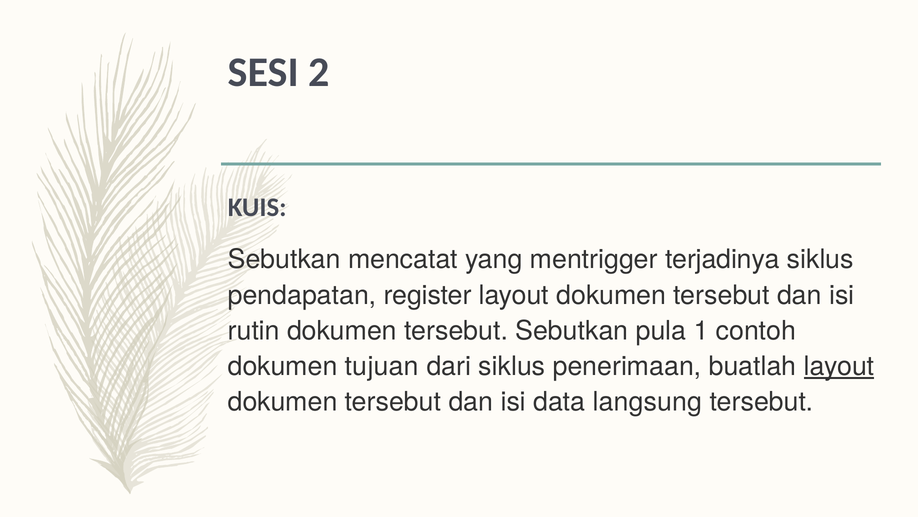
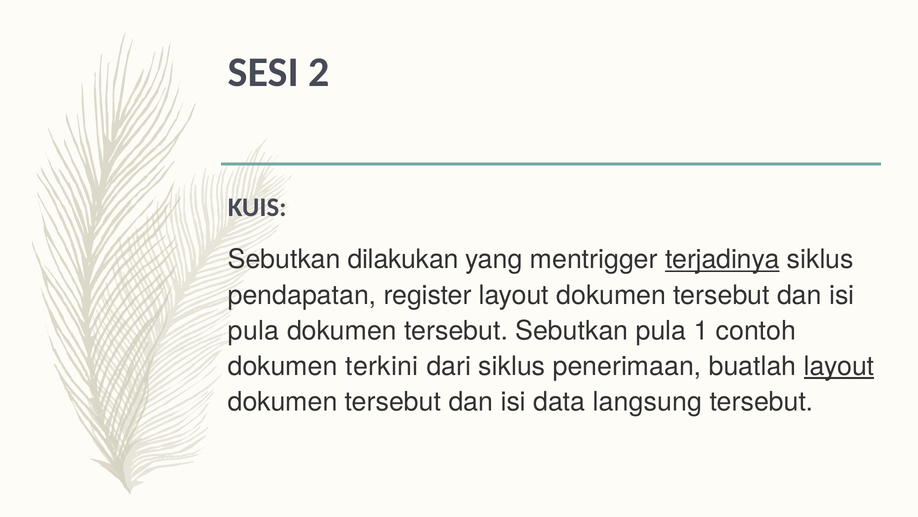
mencatat: mencatat -> dilakukan (403, 259)
terjadinya underline: none -> present (722, 259)
rutin: rutin -> pula (254, 330)
tujuan: tujuan -> terkini (382, 366)
